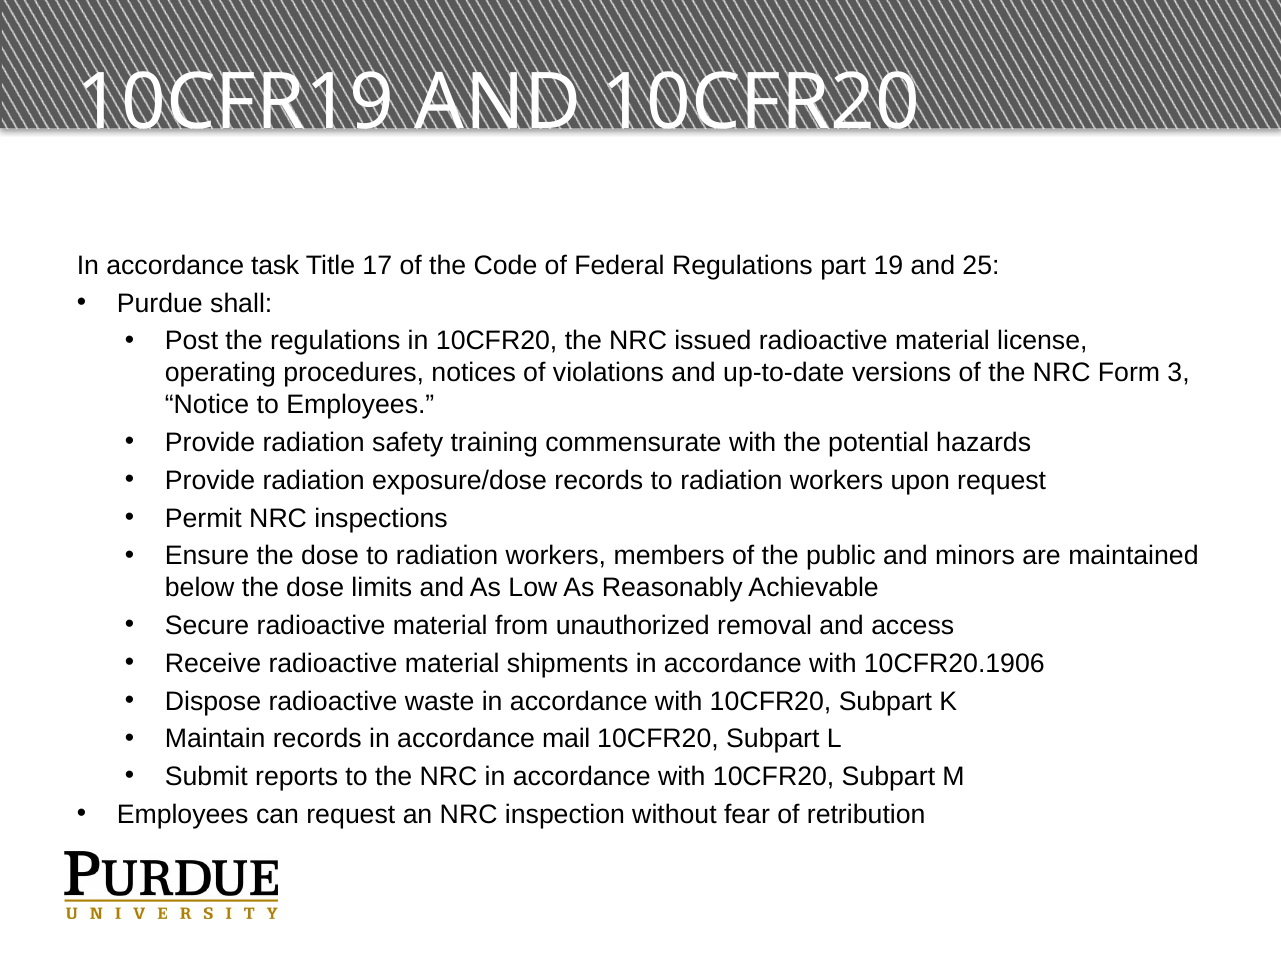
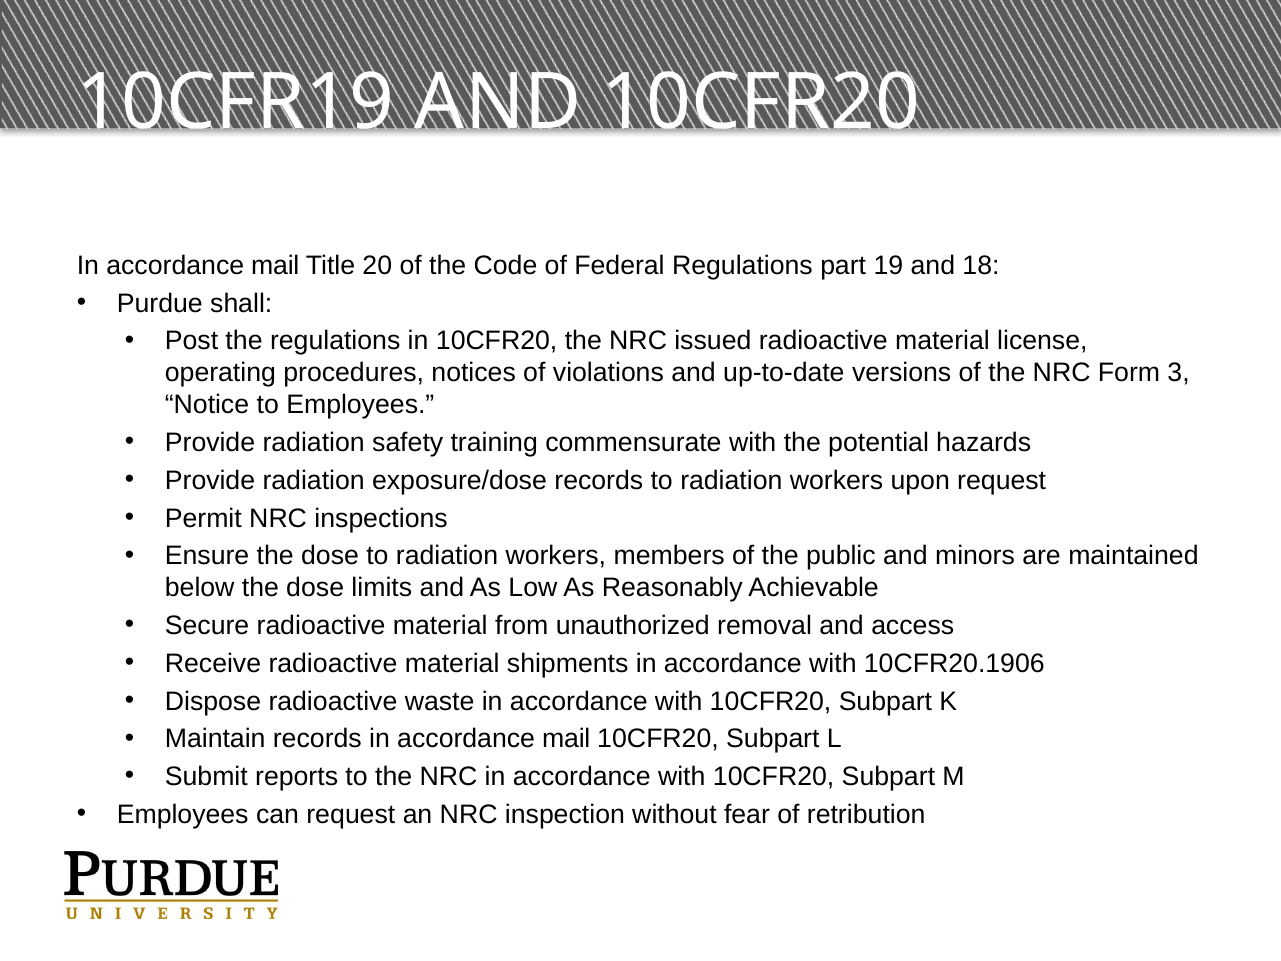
task: task -> mail (275, 265)
17: 17 -> 20 (377, 265)
25: 25 -> 18 (981, 265)
